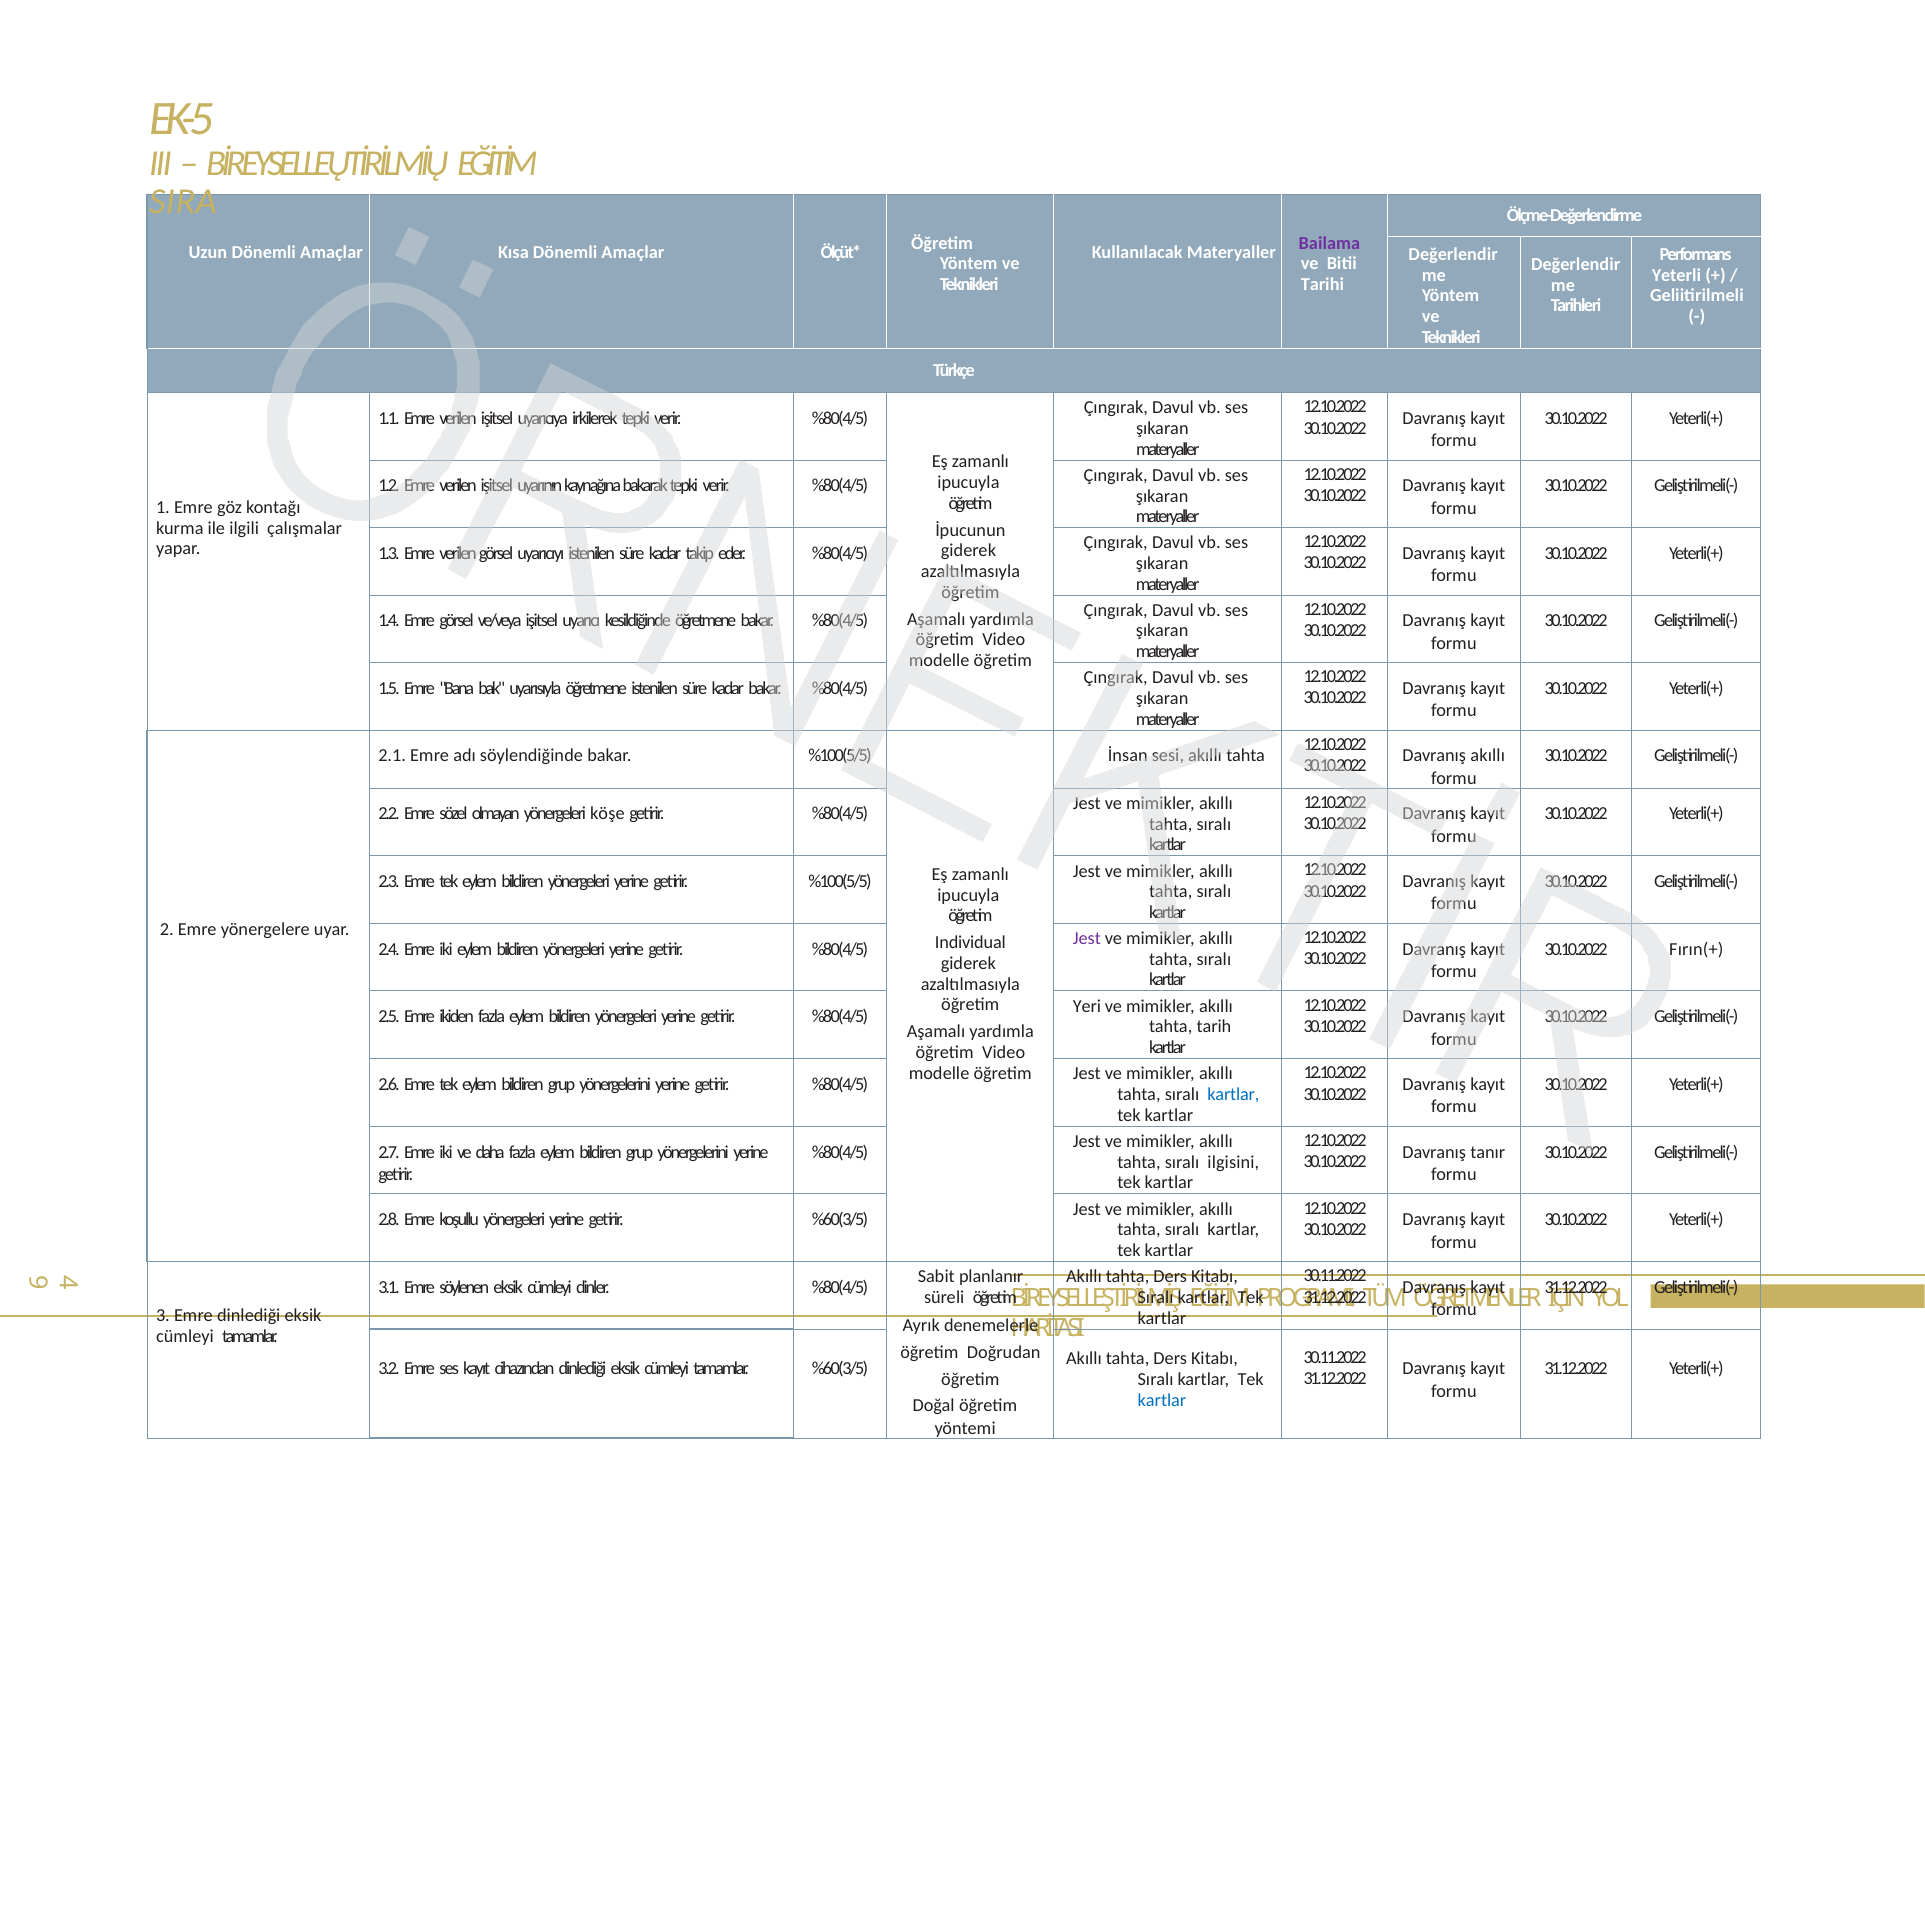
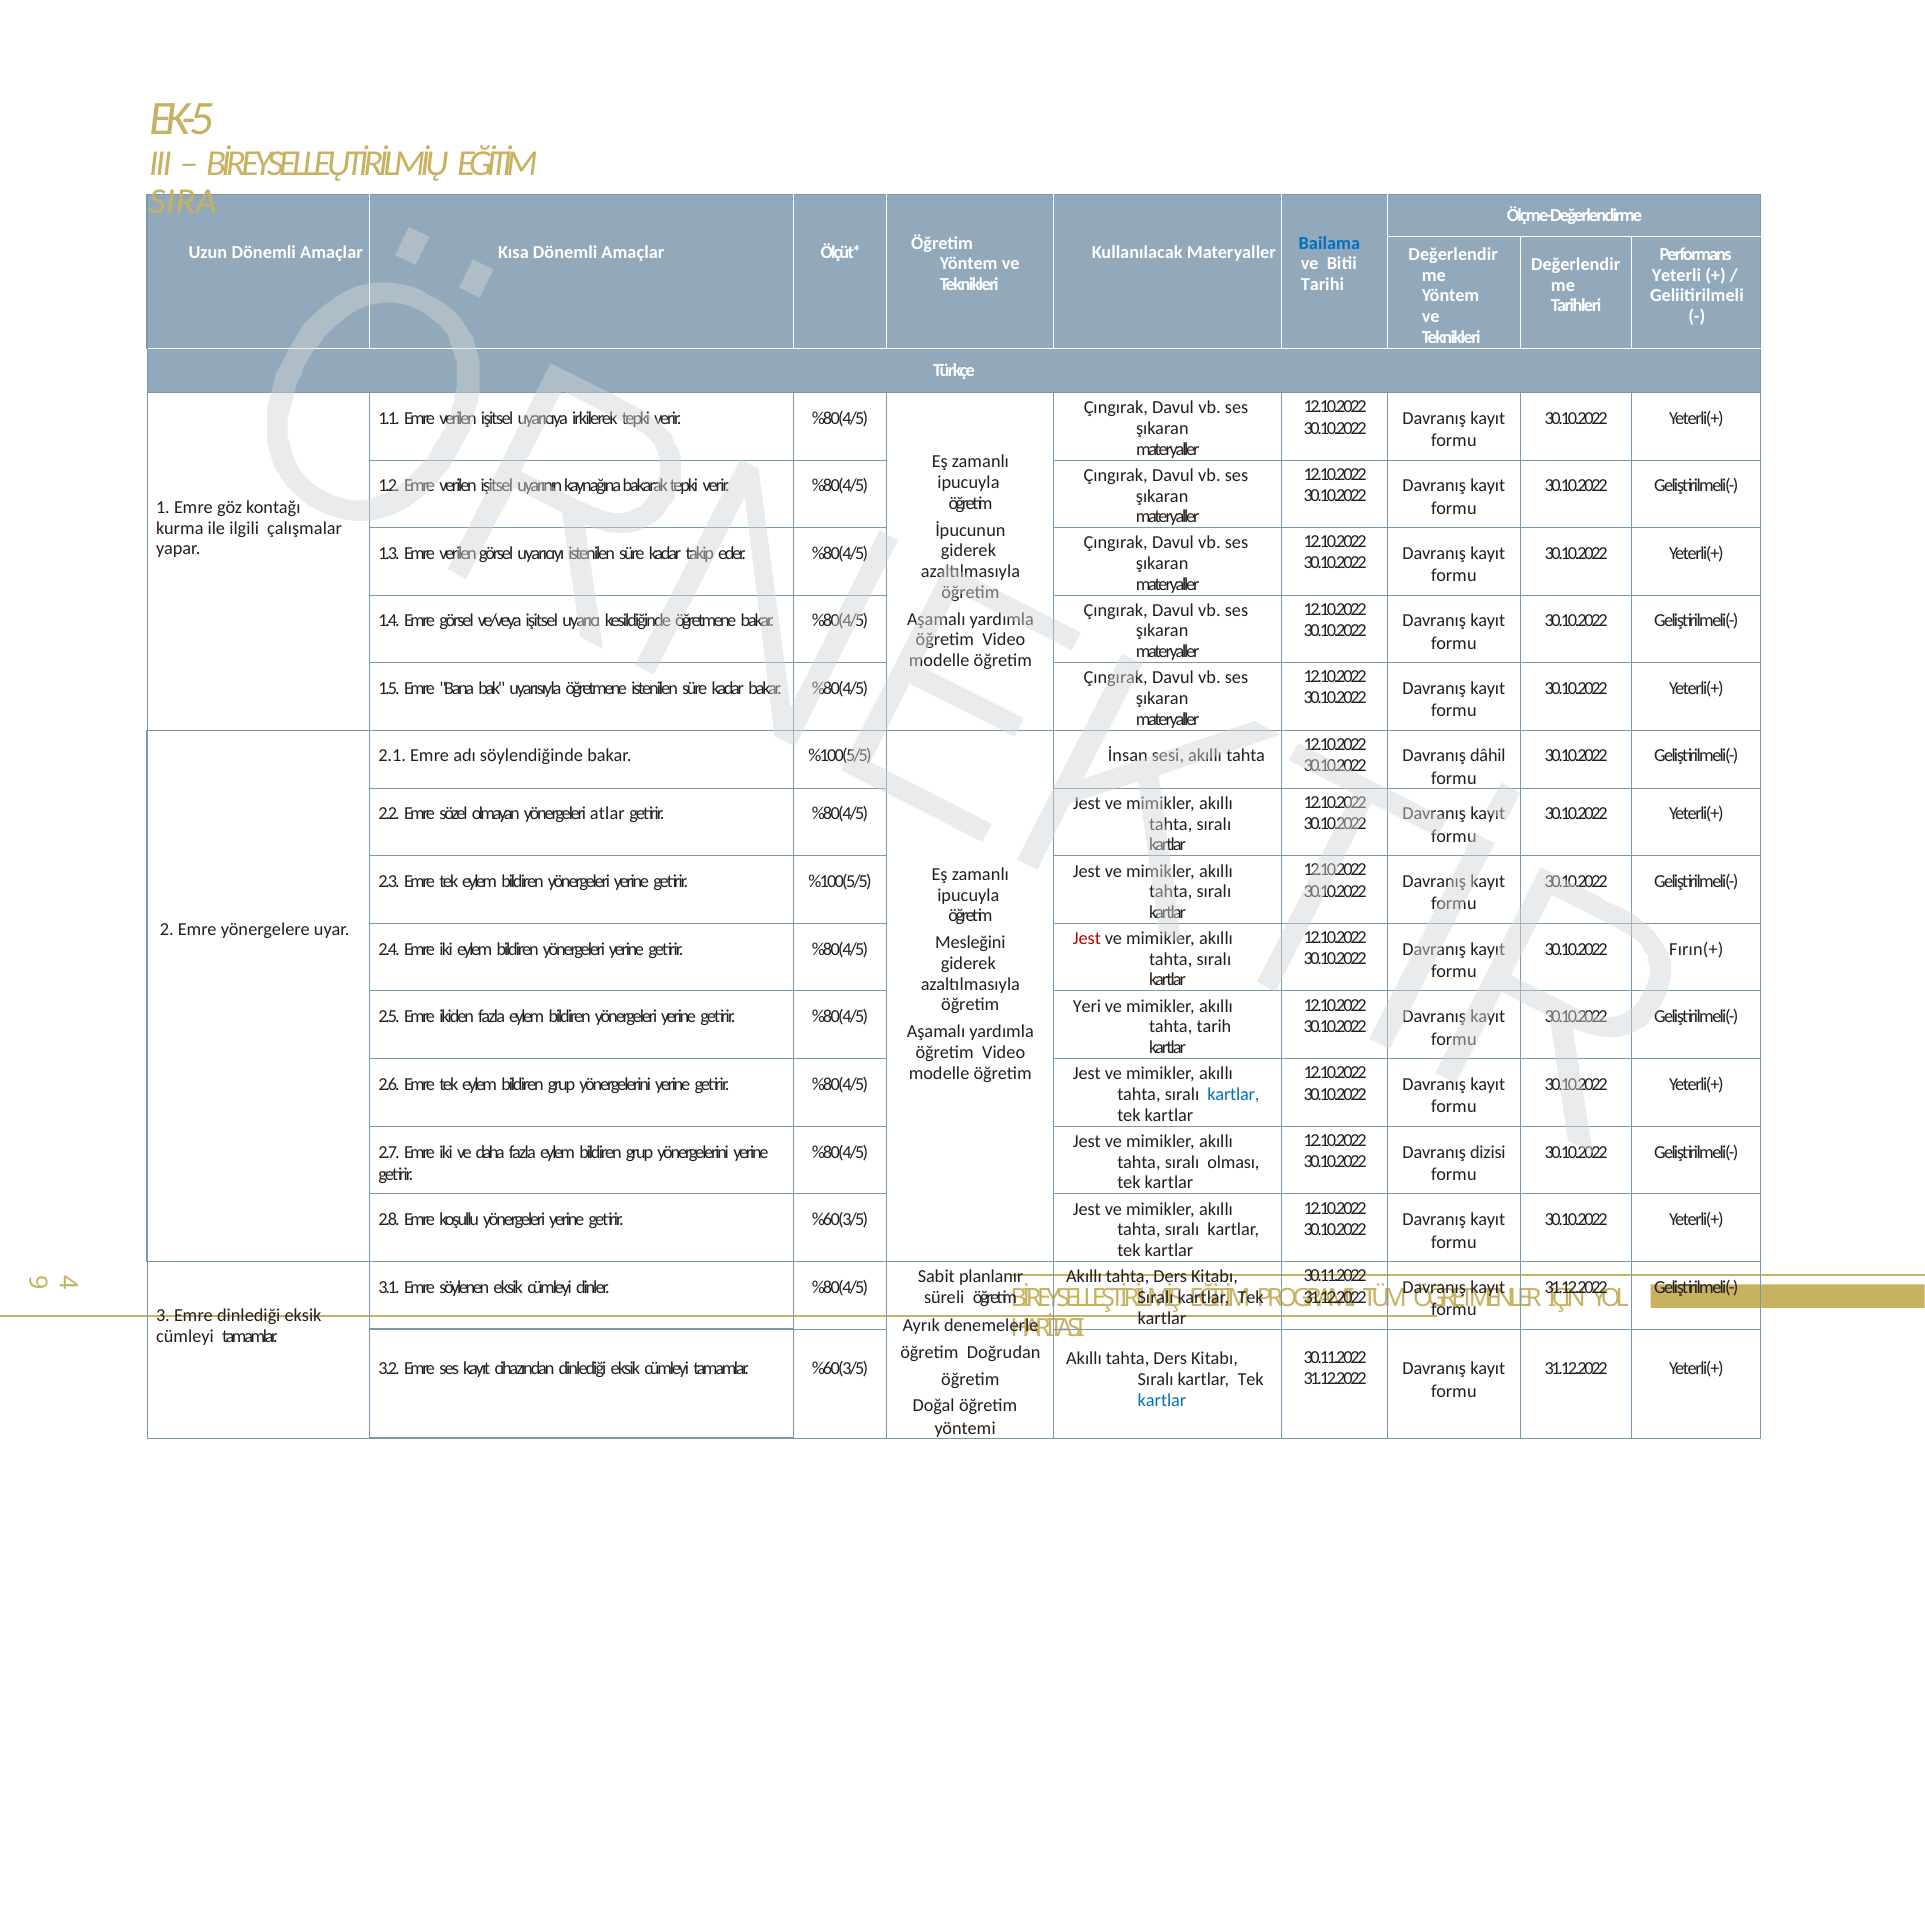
Bailama colour: purple -> blue (1329, 243)
akıllı: akıllı -> dâhil (1488, 756)
köşe: köşe -> atlar (607, 814)
Jest colour: purple -> red (1087, 939)
Individual: Individual -> Mesleğini (970, 943)
tanır: tanır -> dizisi (1488, 1152)
ilgisini: ilgisini -> olması (1233, 1162)
